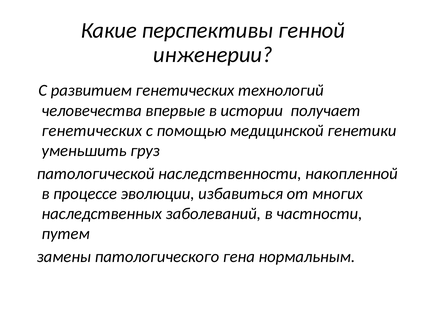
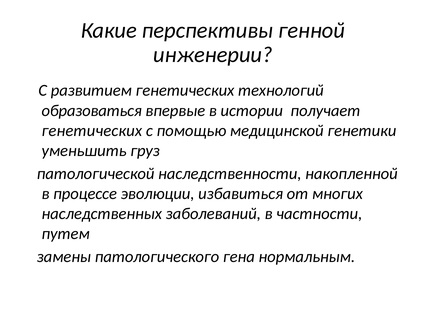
человечества: человечества -> образоваться (92, 111)
